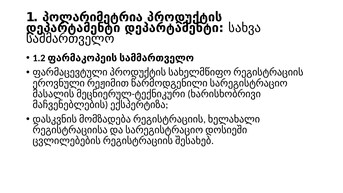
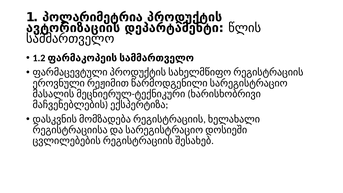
დეპარტამენტი: დეპარტამენტი -> ავტორიზაციის (73, 28)
სახვა: სახვა -> წლის (245, 28)
